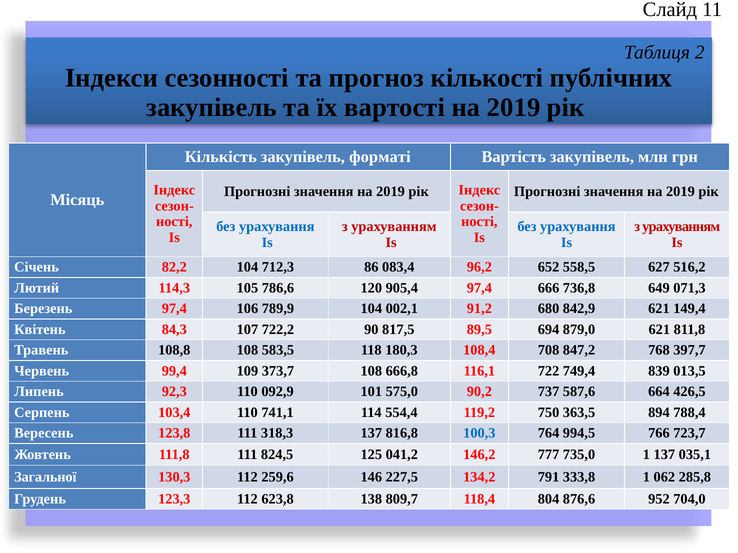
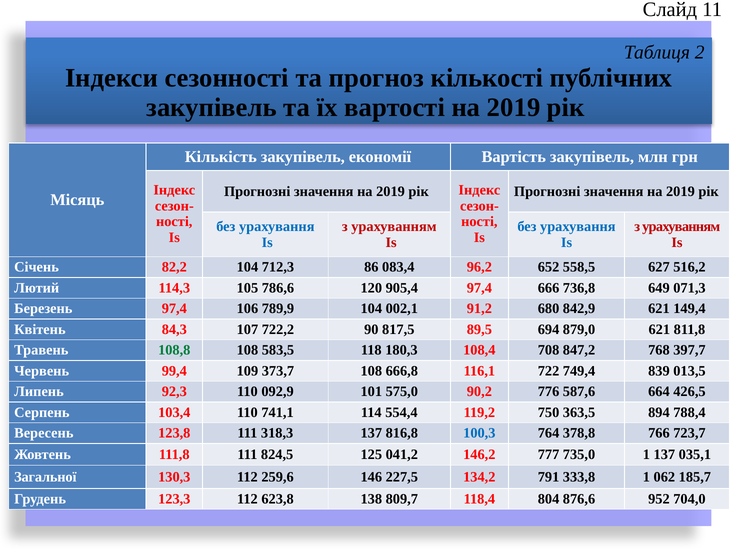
форматі: форматі -> економії (380, 157)
108,8 colour: black -> green (174, 351)
737: 737 -> 776 (549, 392)
994,5: 994,5 -> 378,8 (579, 434)
285,8: 285,8 -> 185,7 (695, 477)
